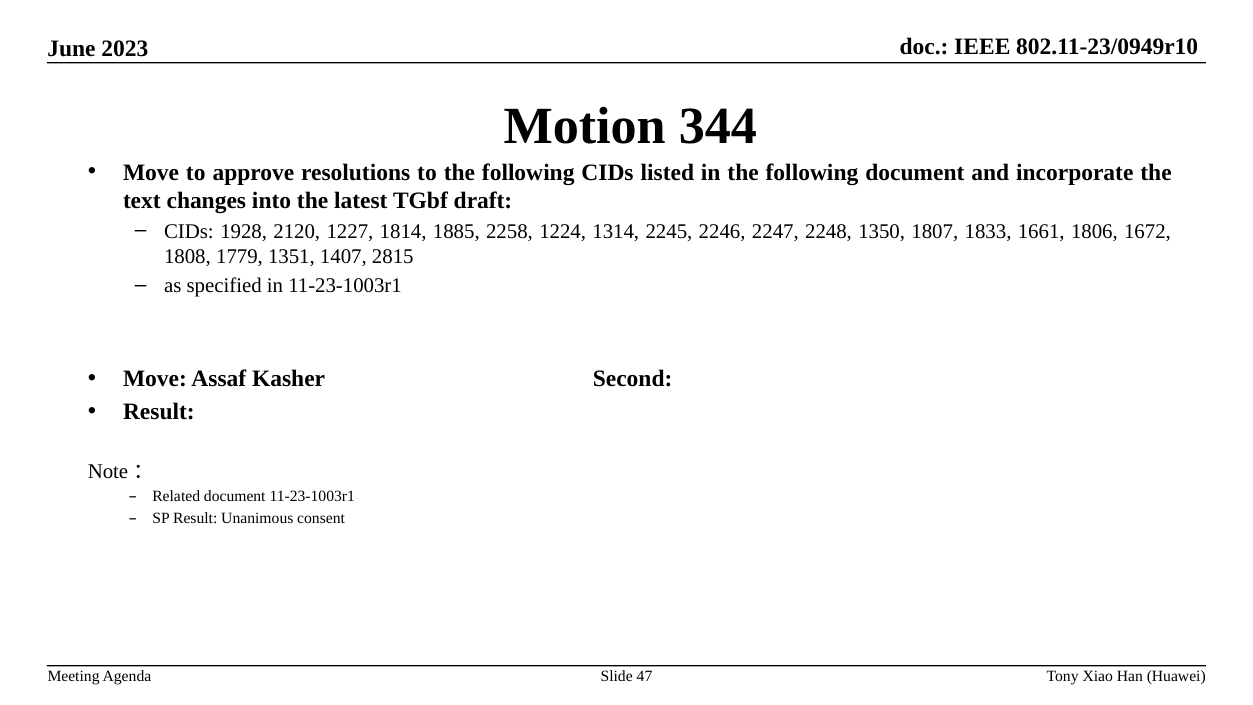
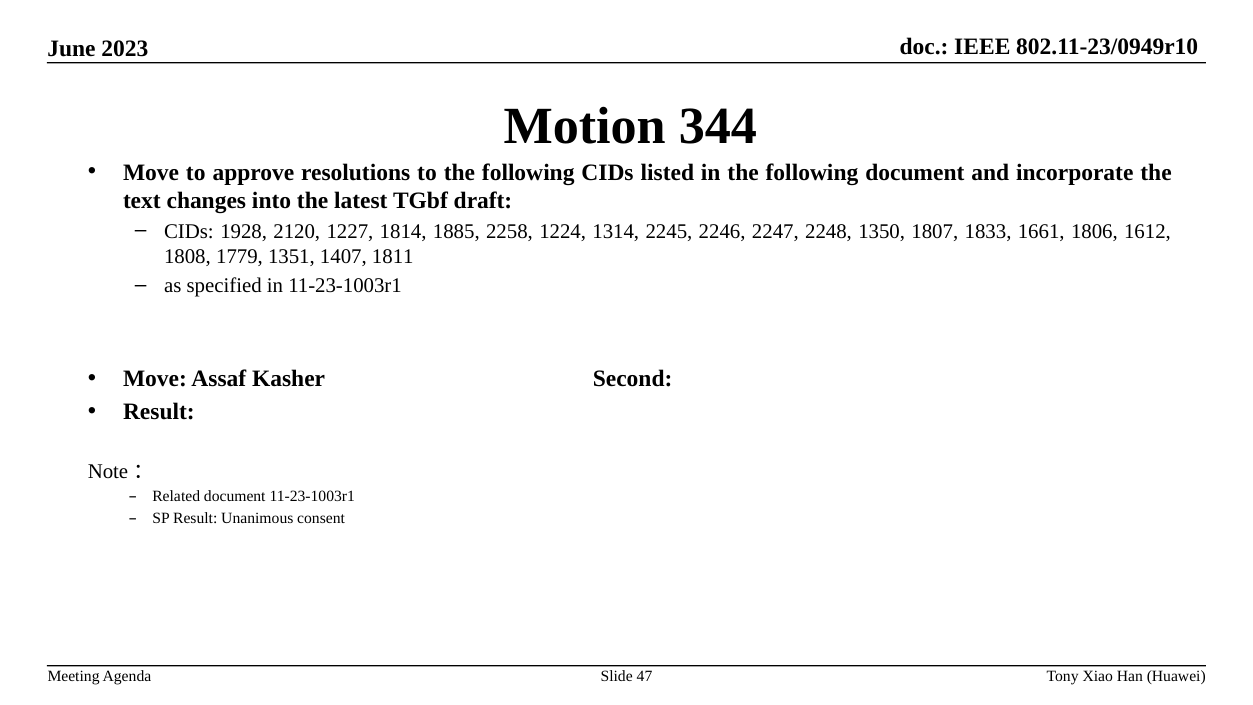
1672: 1672 -> 1612 (1147, 231)
2815: 2815 -> 1811 (393, 256)
